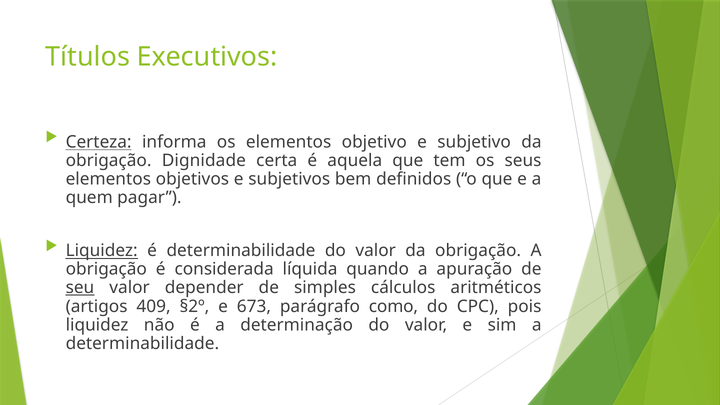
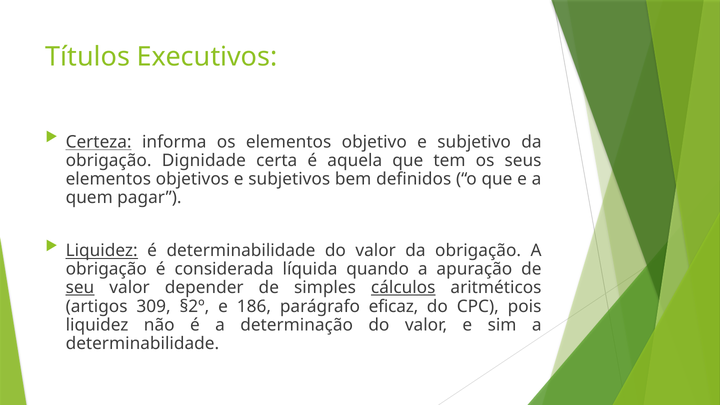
cálculos underline: none -> present (403, 288)
409: 409 -> 309 (154, 306)
673: 673 -> 186 (254, 306)
como: como -> eficaz (393, 306)
